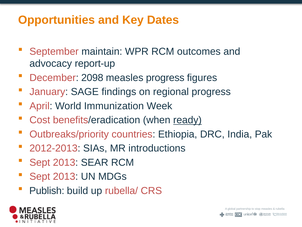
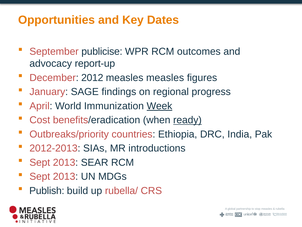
maintain: maintain -> publicise (102, 51)
2098: 2098 -> 2012 (92, 78)
measles progress: progress -> measles (165, 78)
Week underline: none -> present (159, 106)
